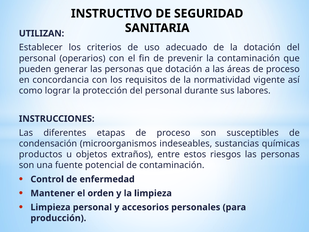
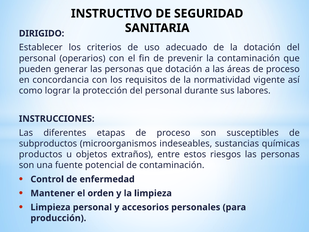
UTILIZAN: UTILIZAN -> DIRIGIDO (42, 33)
condensación: condensación -> subproductos (48, 143)
